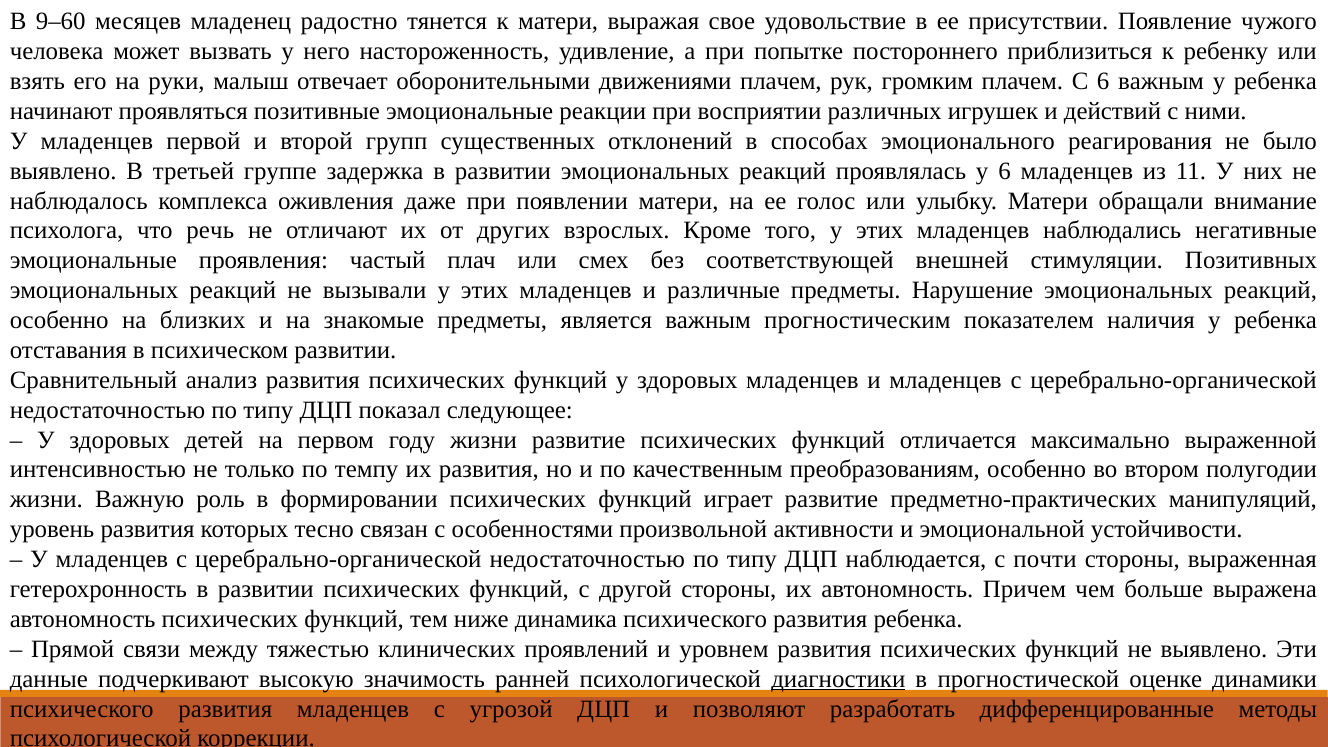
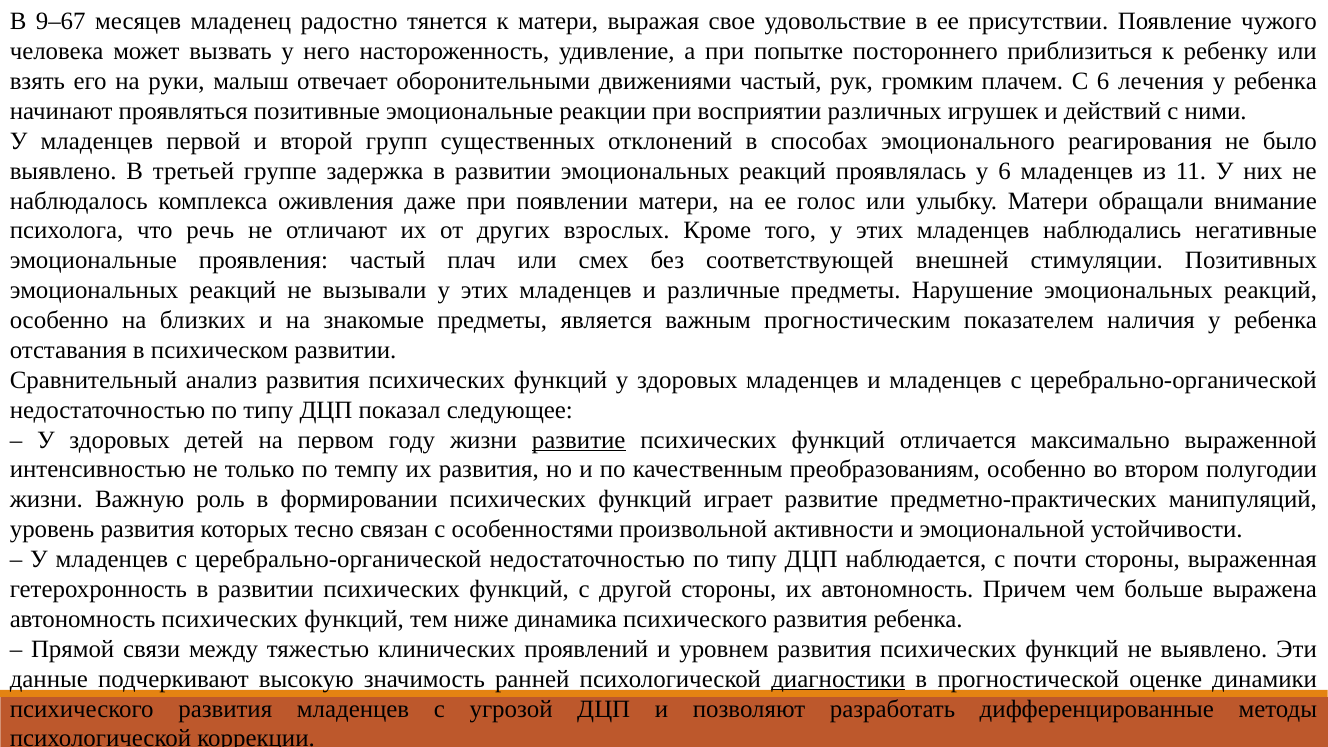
9–60: 9–60 -> 9–67 (61, 22)
движениями плачем: плачем -> частый (781, 81)
6 важным: важным -> лечения (1161, 81)
развитие underline: none -> present (579, 440)
